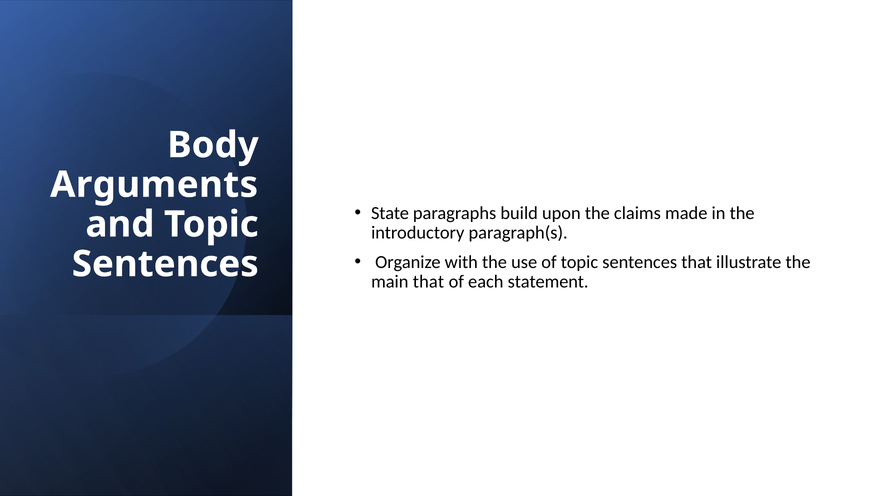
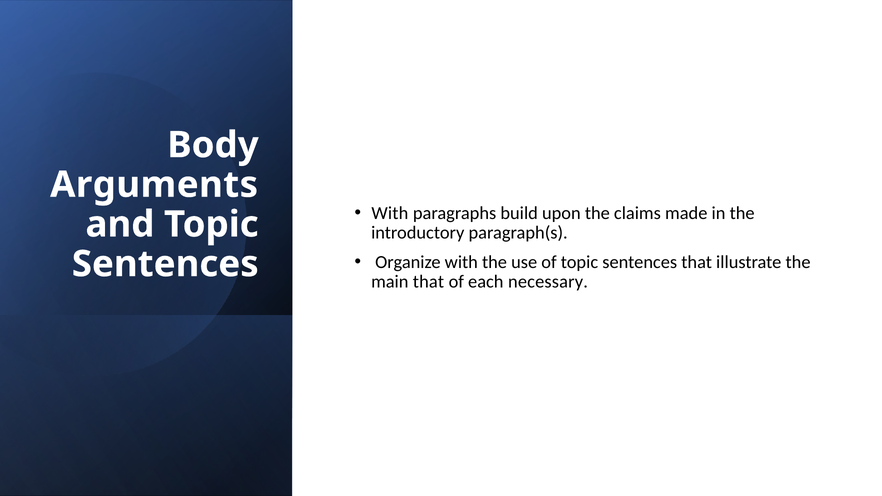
State: State -> With (390, 213)
statement: statement -> necessary (548, 282)
